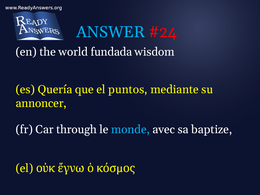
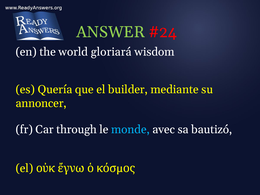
ANSWER colour: light blue -> light green (111, 32)
fundada: fundada -> gloriará (111, 52)
puntos: puntos -> builder (128, 89)
baptize: baptize -> bautizó (212, 130)
